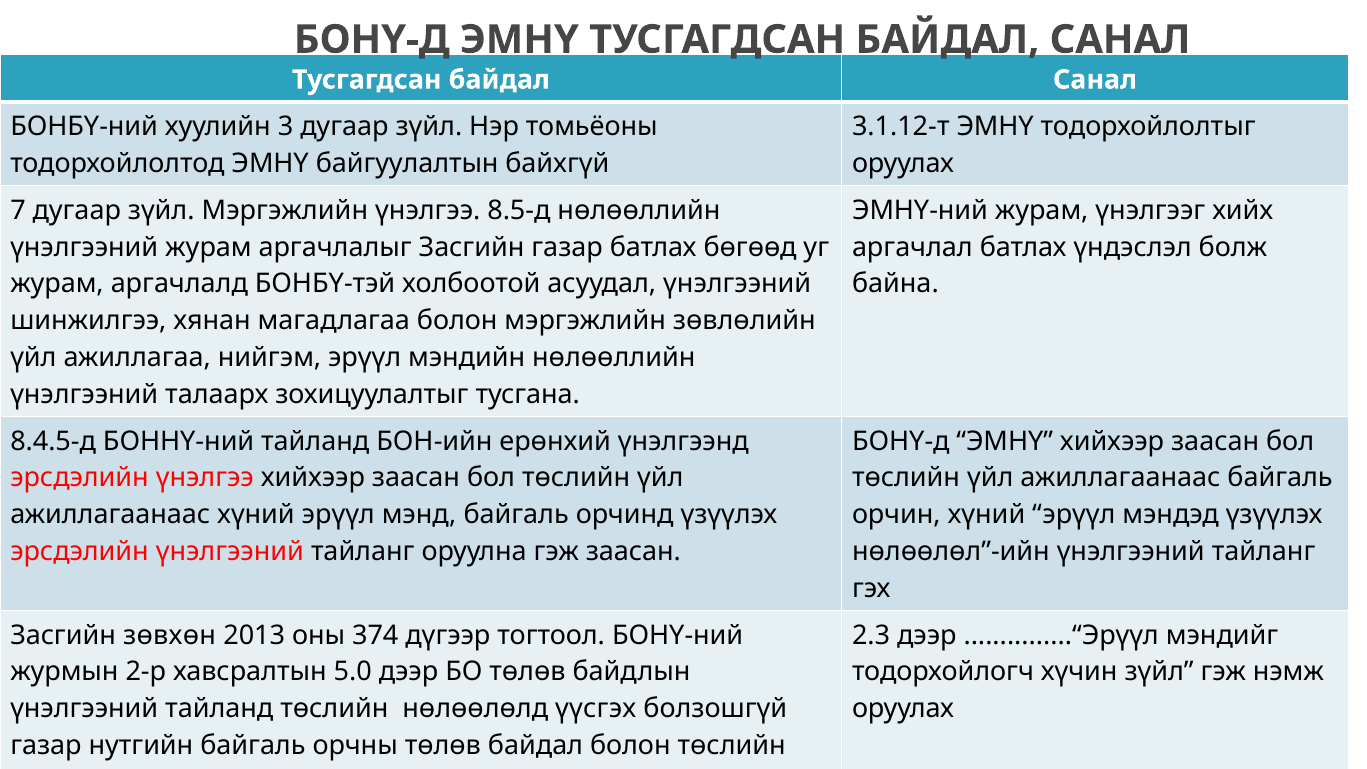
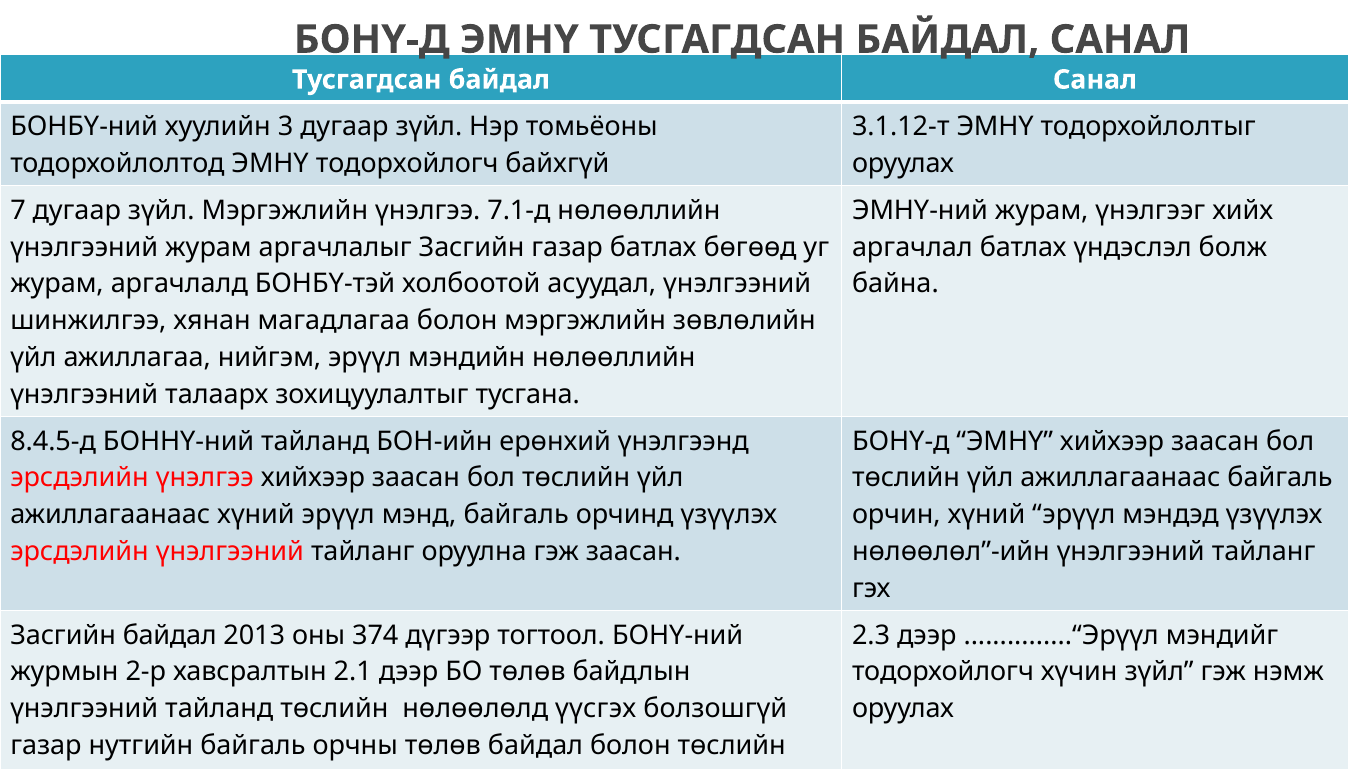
ЭМНҮ байгуулалтын: байгуулалтын -> тодорхойлогч (407, 163)
8.5-д: 8.5-д -> 7.1-д (519, 210)
Засгийн зөвхөн: зөвхөн -> байдал (170, 635)
5.0: 5.0 -> 2.1 (353, 672)
